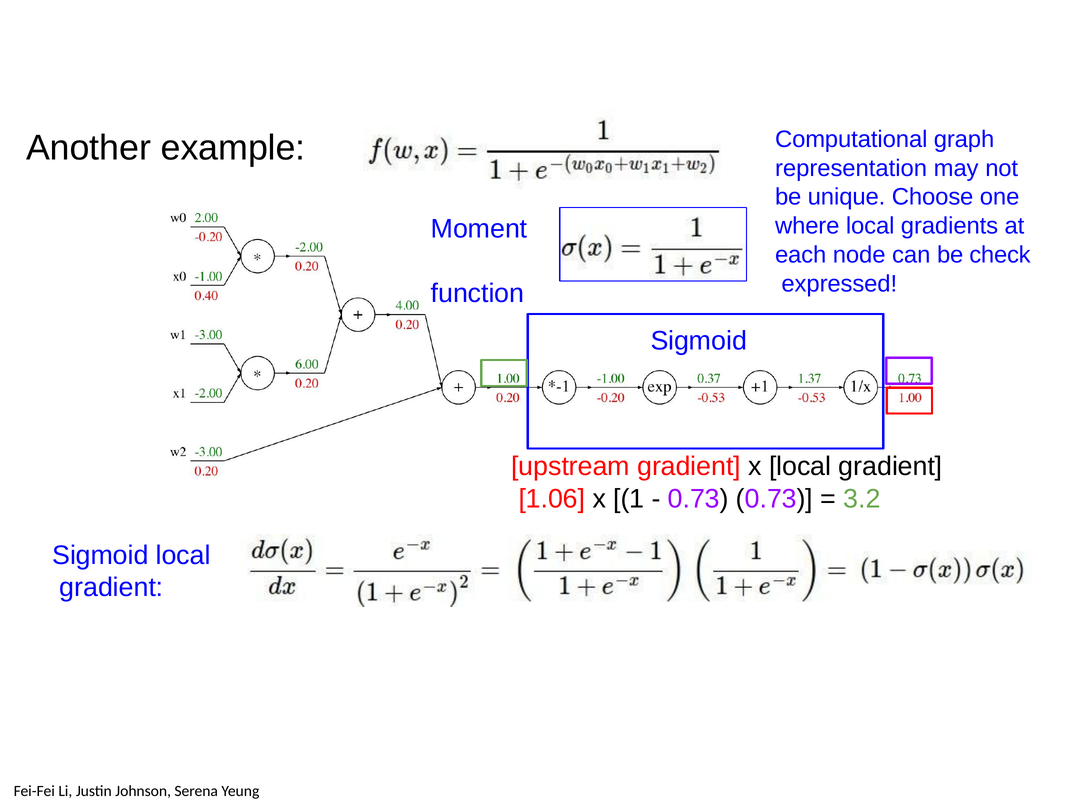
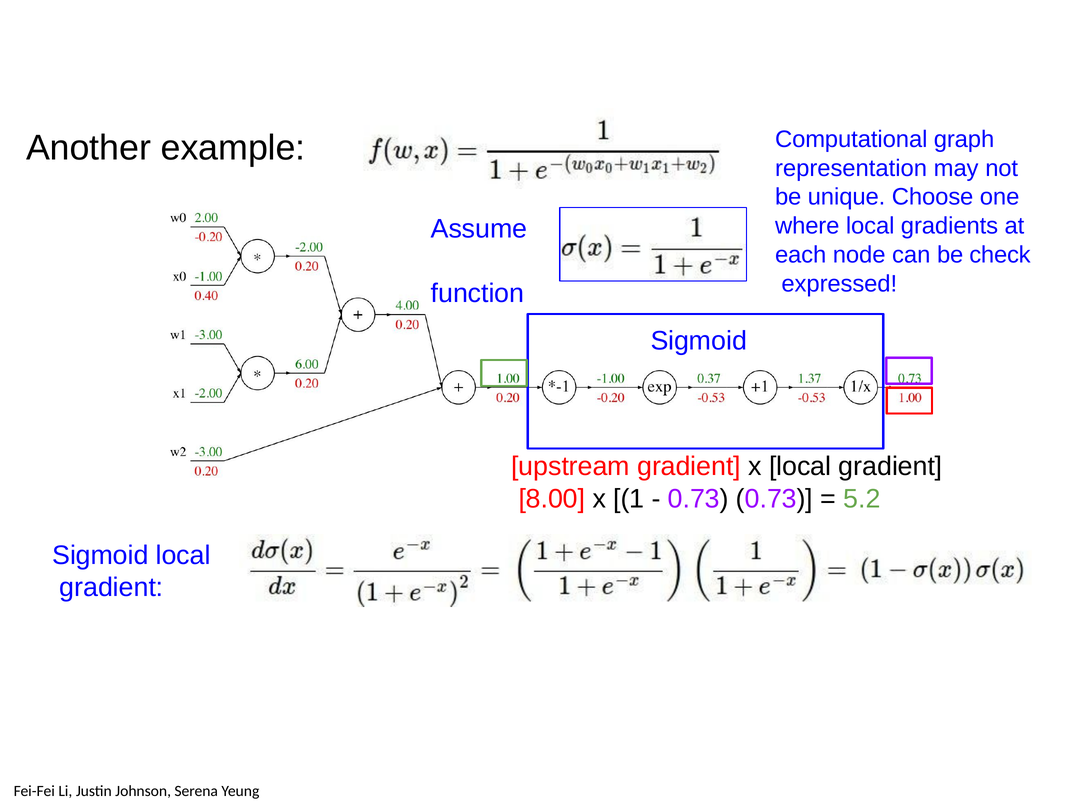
Moment: Moment -> Assume (479, 229)
1.06: 1.06 -> 8.00 (552, 499)
3.2: 3.2 -> 5.2 (862, 499)
